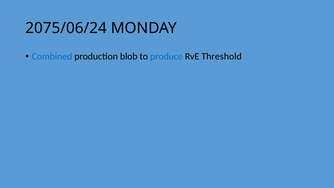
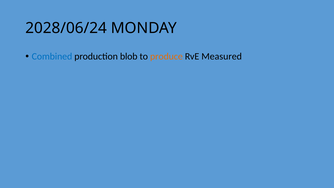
2075/06/24: 2075/06/24 -> 2028/06/24 (66, 28)
produce colour: blue -> orange (166, 56)
Threshold: Threshold -> Measured (222, 56)
